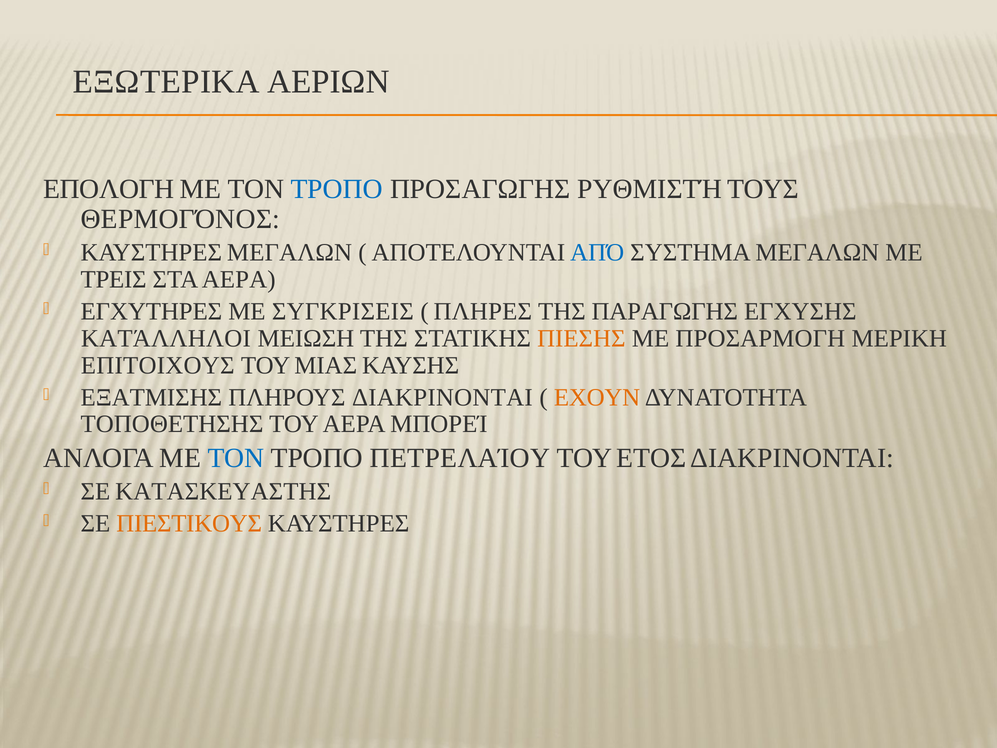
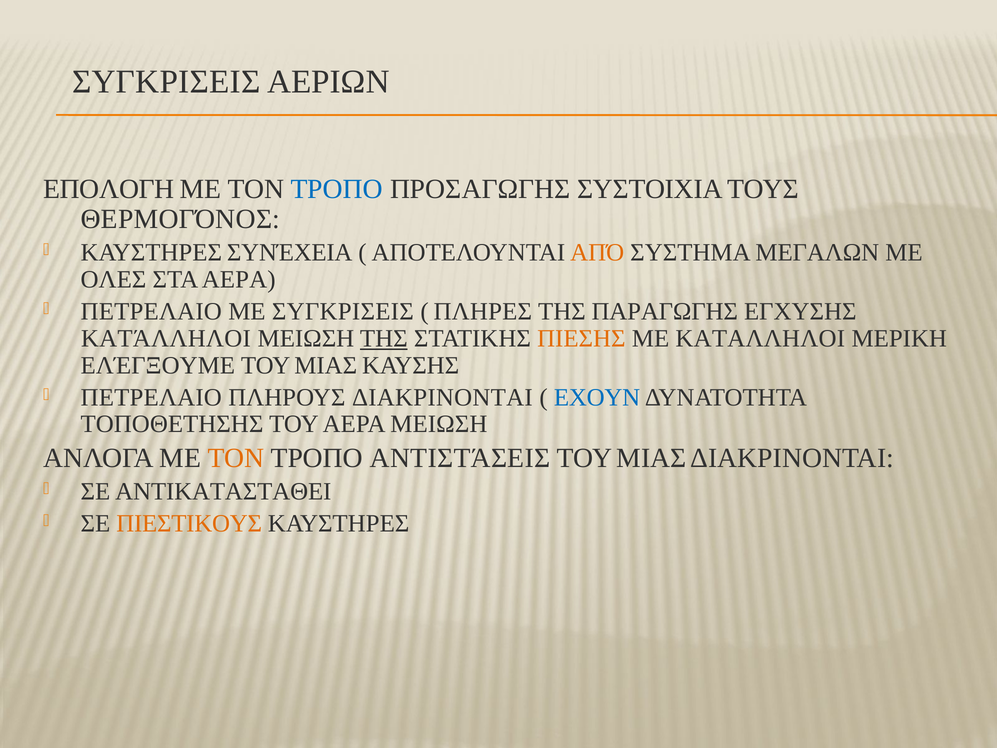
ΕΞΩΤΕΡΙΚΑ: ΕΞΩΤΕΡΙΚΑ -> ΣΥΓΚΡΙΣΕΙΣ (166, 82)
ΡΥΘΜΙΣΤΉ: ΡΥΘΜΙΣΤΉ -> ΣΥΣΤΟΙΧΙΑ (650, 189)
ΚΑΥΣΤΗΡΕΣ ΜΕΓΑΛΩΝ: ΜΕΓΑΛΩΝ -> ΣΥΝΈΧΕΙΑ (290, 253)
ΑΠΌ colour: blue -> orange (597, 253)
ΤΡΕΙΣ: ΤΡΕΙΣ -> ΟΛΕΣ (113, 279)
ΕΓΧΥΤΗΡΕΣ: ΕΓΧΥΤΗΡΕΣ -> ΠΕΤΡΕΛΑΙΟ (151, 311)
ΤΗΣ underline: none -> present (384, 338)
ΠΡΟΣΑΡΜΟΓΗ: ΠΡΟΣΑΡΜΟΓΗ -> ΚΑΤΑΛΛΗΛΟΙ (760, 338)
ΕΠΙΤΟΙΧΟΥΣ: ΕΠΙΤΟΙΧΟΥΣ -> ΕΛΈΓΞΟΥΜΕ (158, 365)
ΕΞΑΤΜΙΣΗΣ: ΕΞΑΤΜΙΣΗΣ -> ΠΕΤΡΕΛΑΙΟ (151, 397)
ΕΧΟΥΝ colour: orange -> blue (597, 397)
ΑΕΡΑ ΜΠΟΡΕΊ: ΜΠΟΡΕΊ -> ΜΕΙΩΣΗ (439, 424)
ΤΟΝ colour: blue -> orange (236, 458)
ΠΕΤΡΕΛΑΊΟΥ: ΠΕΤΡΕΛΑΊΟΥ -> ΑΝΤΙΣΤΆΣΕΙΣ (460, 458)
ΕΤΟΣ: ΕΤΟΣ -> ΜΙΑΣ (651, 458)
ΚΑΤΑΣΚΕΥΑΣΤΗΣ: ΚΑΤΑΣΚΕΥΑΣΤΗΣ -> ΑΝΤΙΚΑΤΑΣΤΑΘΕΙ (223, 491)
